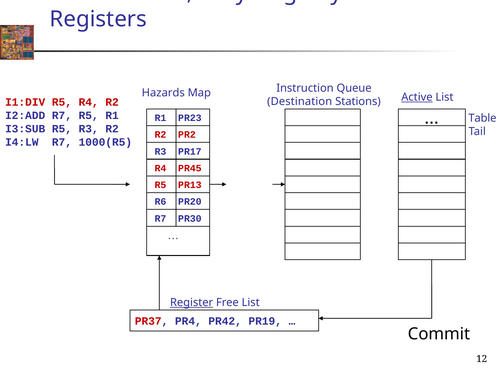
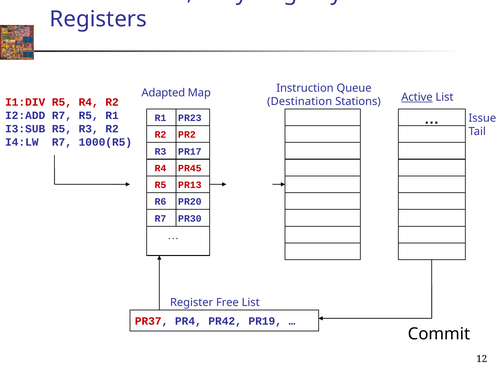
Hazards: Hazards -> Adapted (163, 93)
Table: Table -> Issue (482, 118)
Register underline: present -> none (192, 303)
